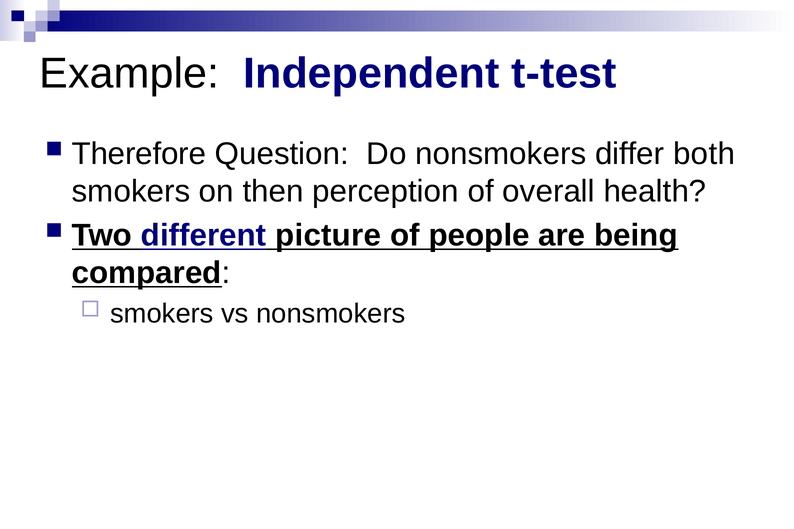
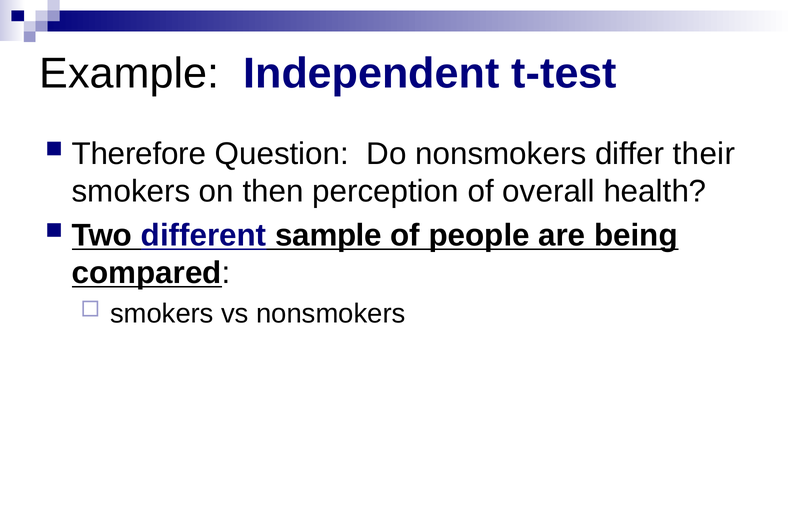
both: both -> their (704, 154)
picture: picture -> sample (329, 236)
